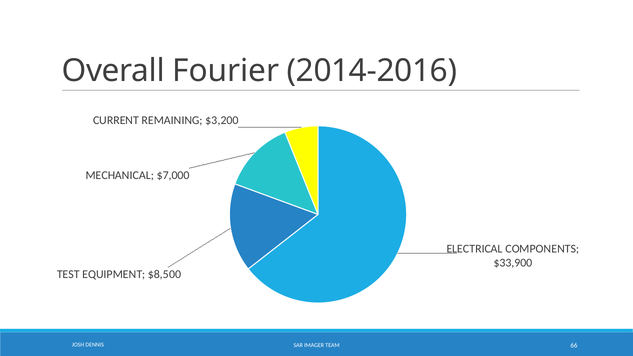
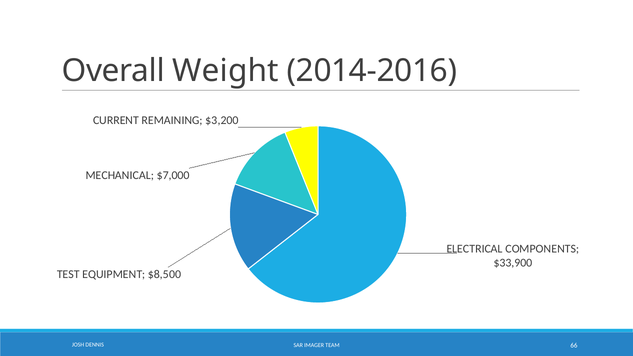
Fourier: Fourier -> Weight (226, 71)
